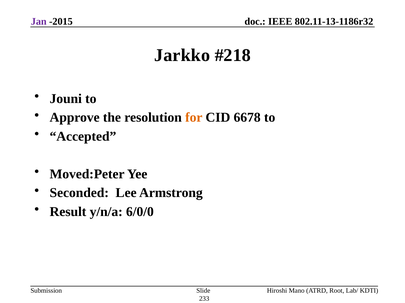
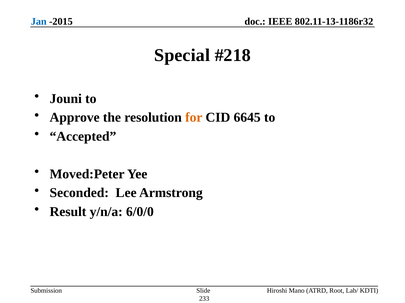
Jan colour: purple -> blue (39, 22)
Jarkko: Jarkko -> Special (182, 55)
6678: 6678 -> 6645 (247, 118)
